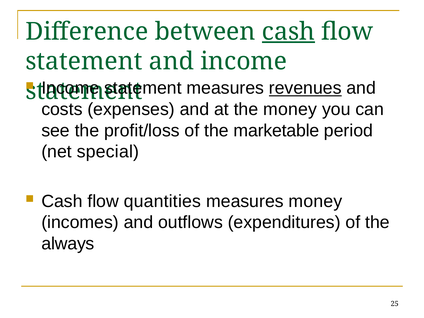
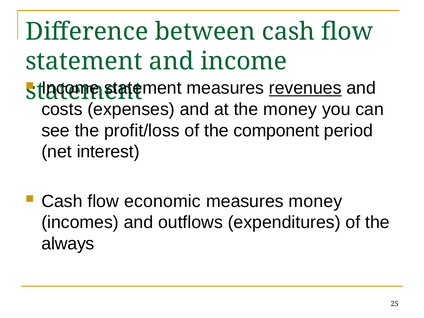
cash underline: present -> none (288, 32)
marketable: marketable -> component (276, 131)
special: special -> interest (108, 152)
quantities: quantities -> economic (162, 201)
